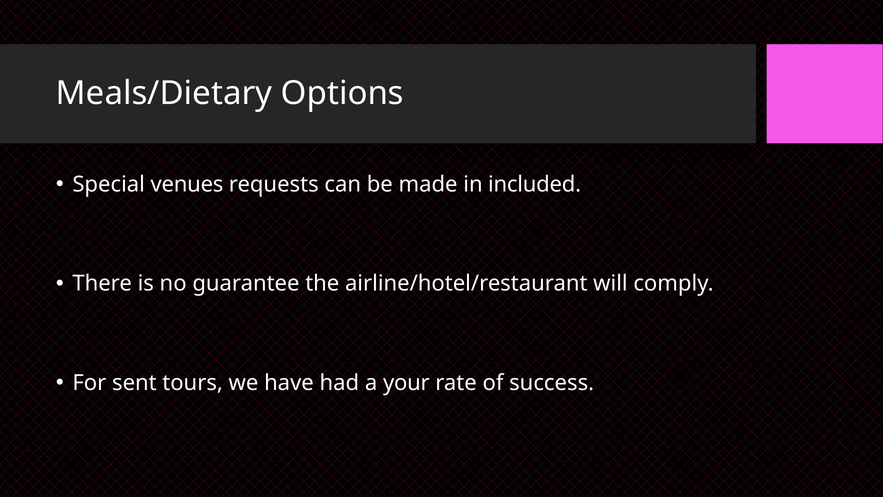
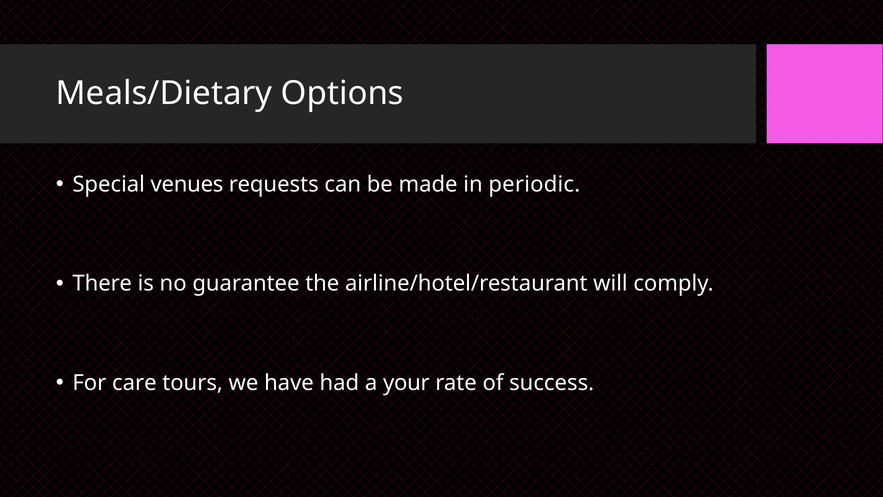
included: included -> periodic (534, 184)
sent: sent -> care (134, 383)
